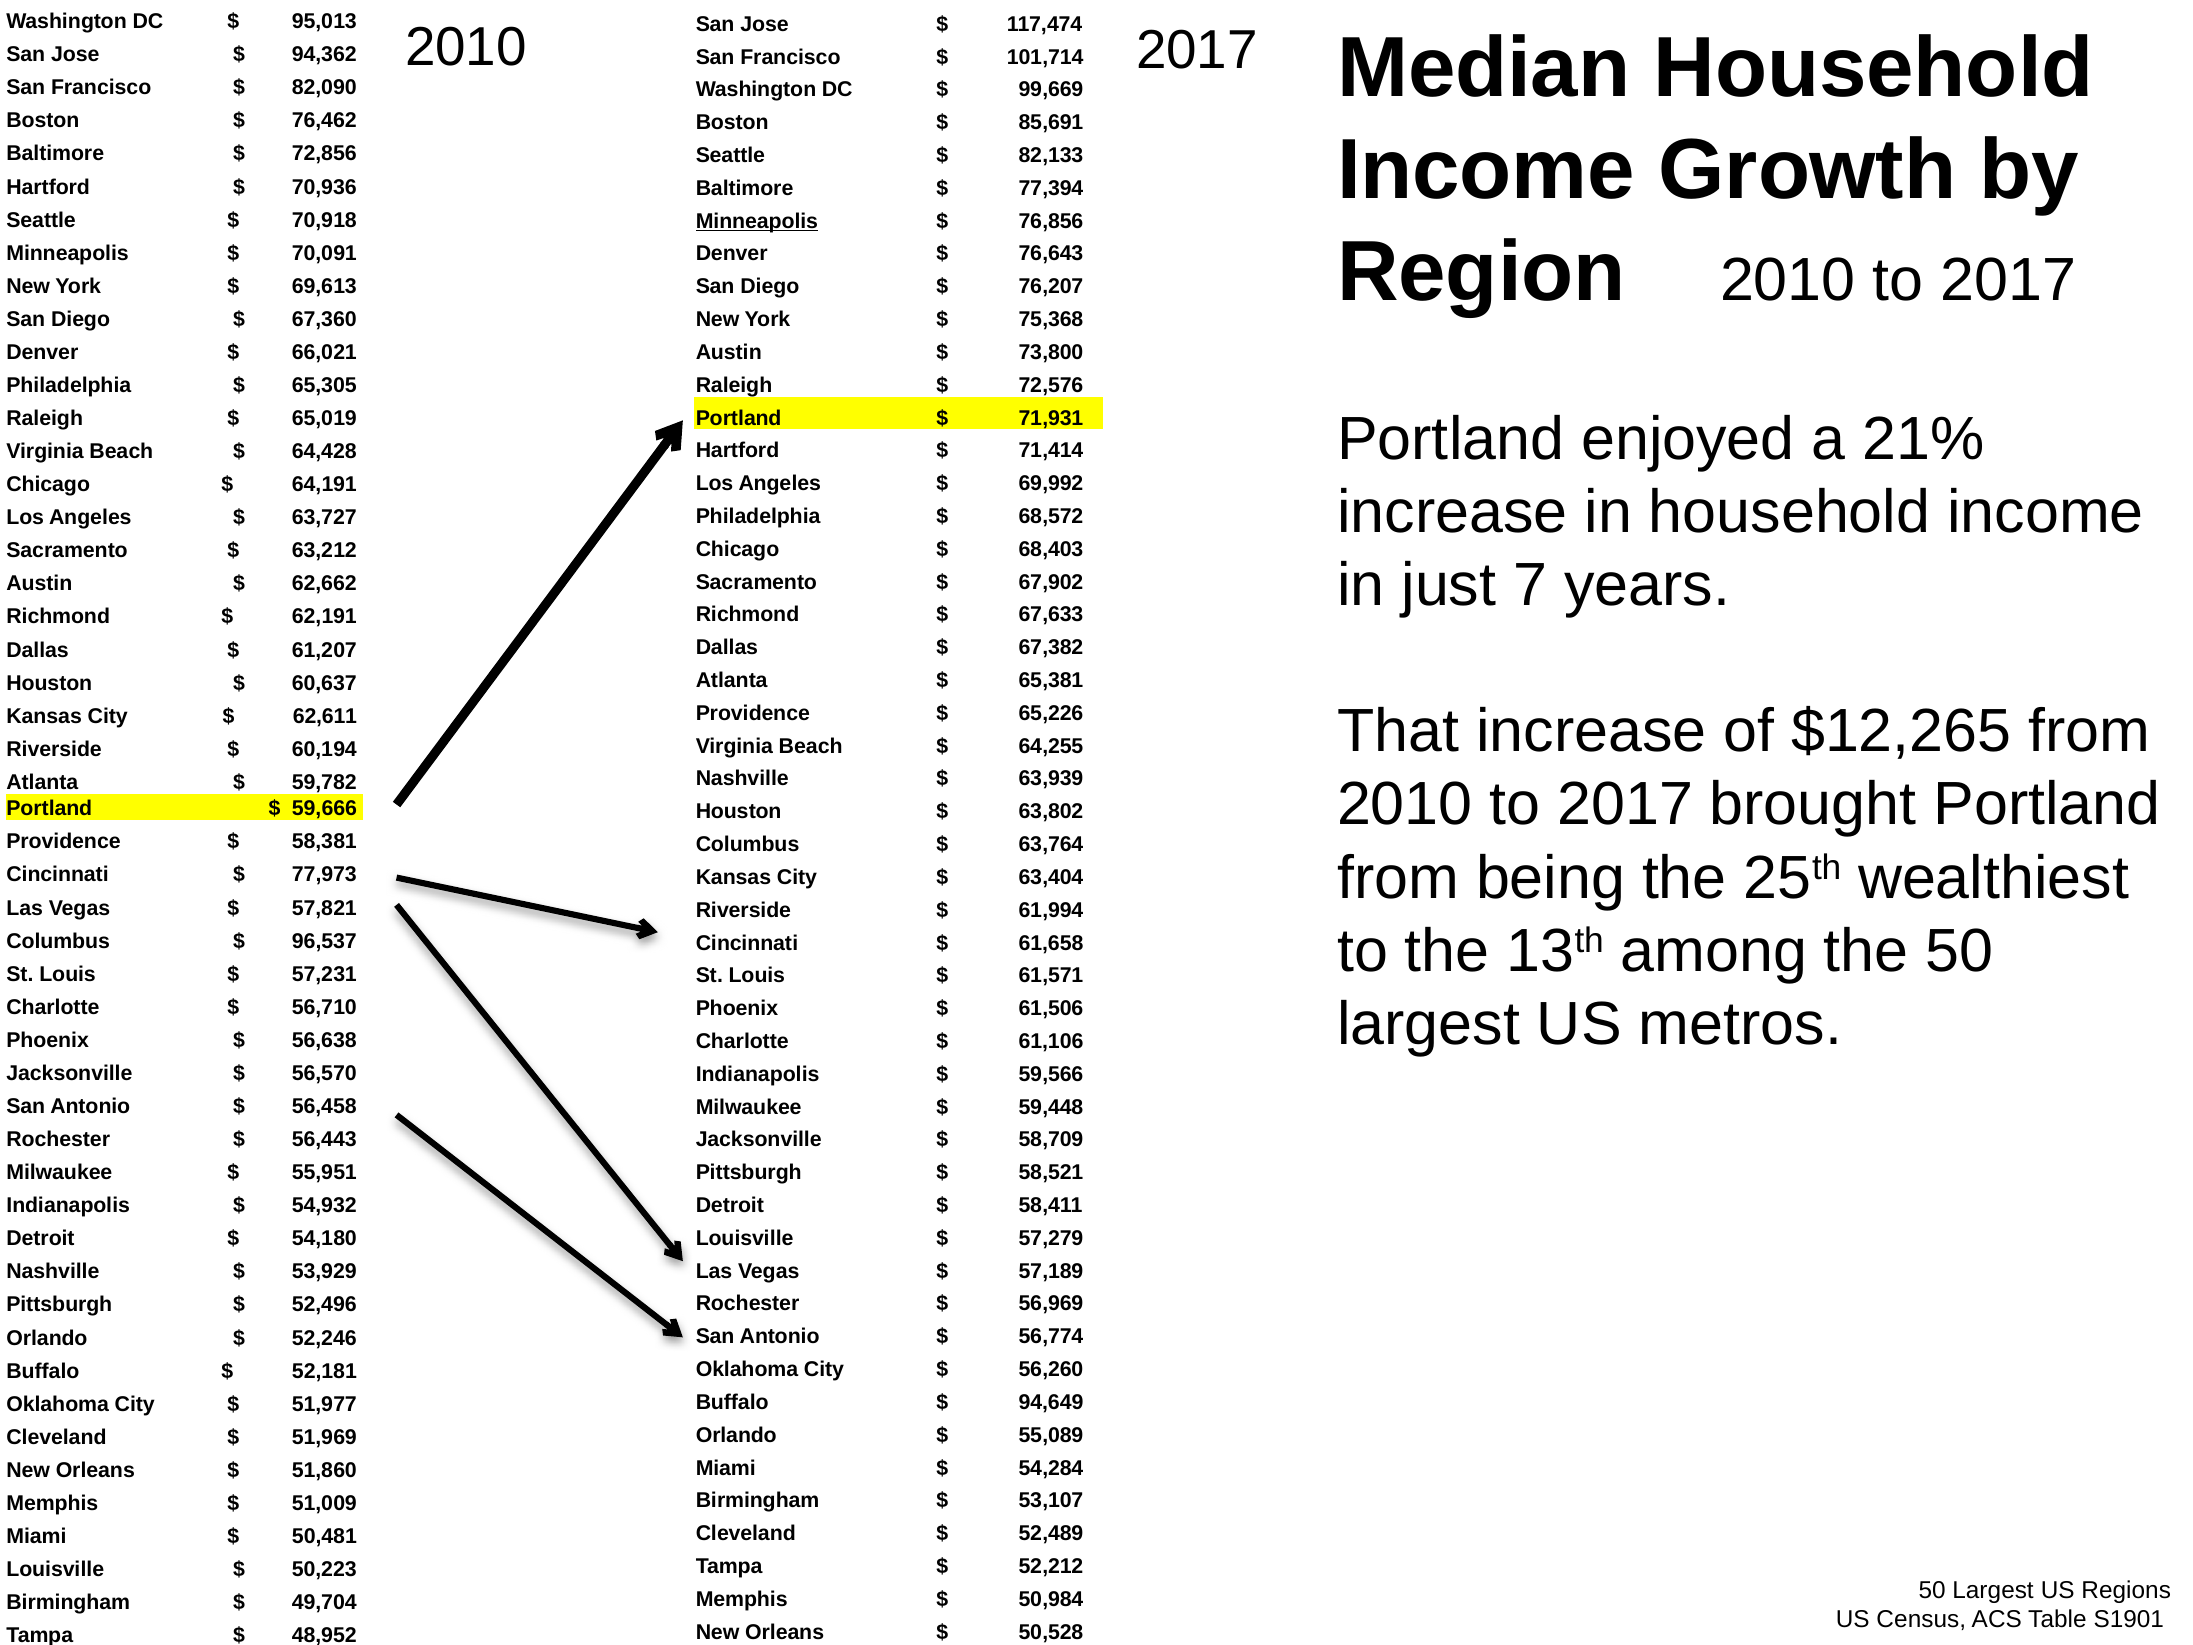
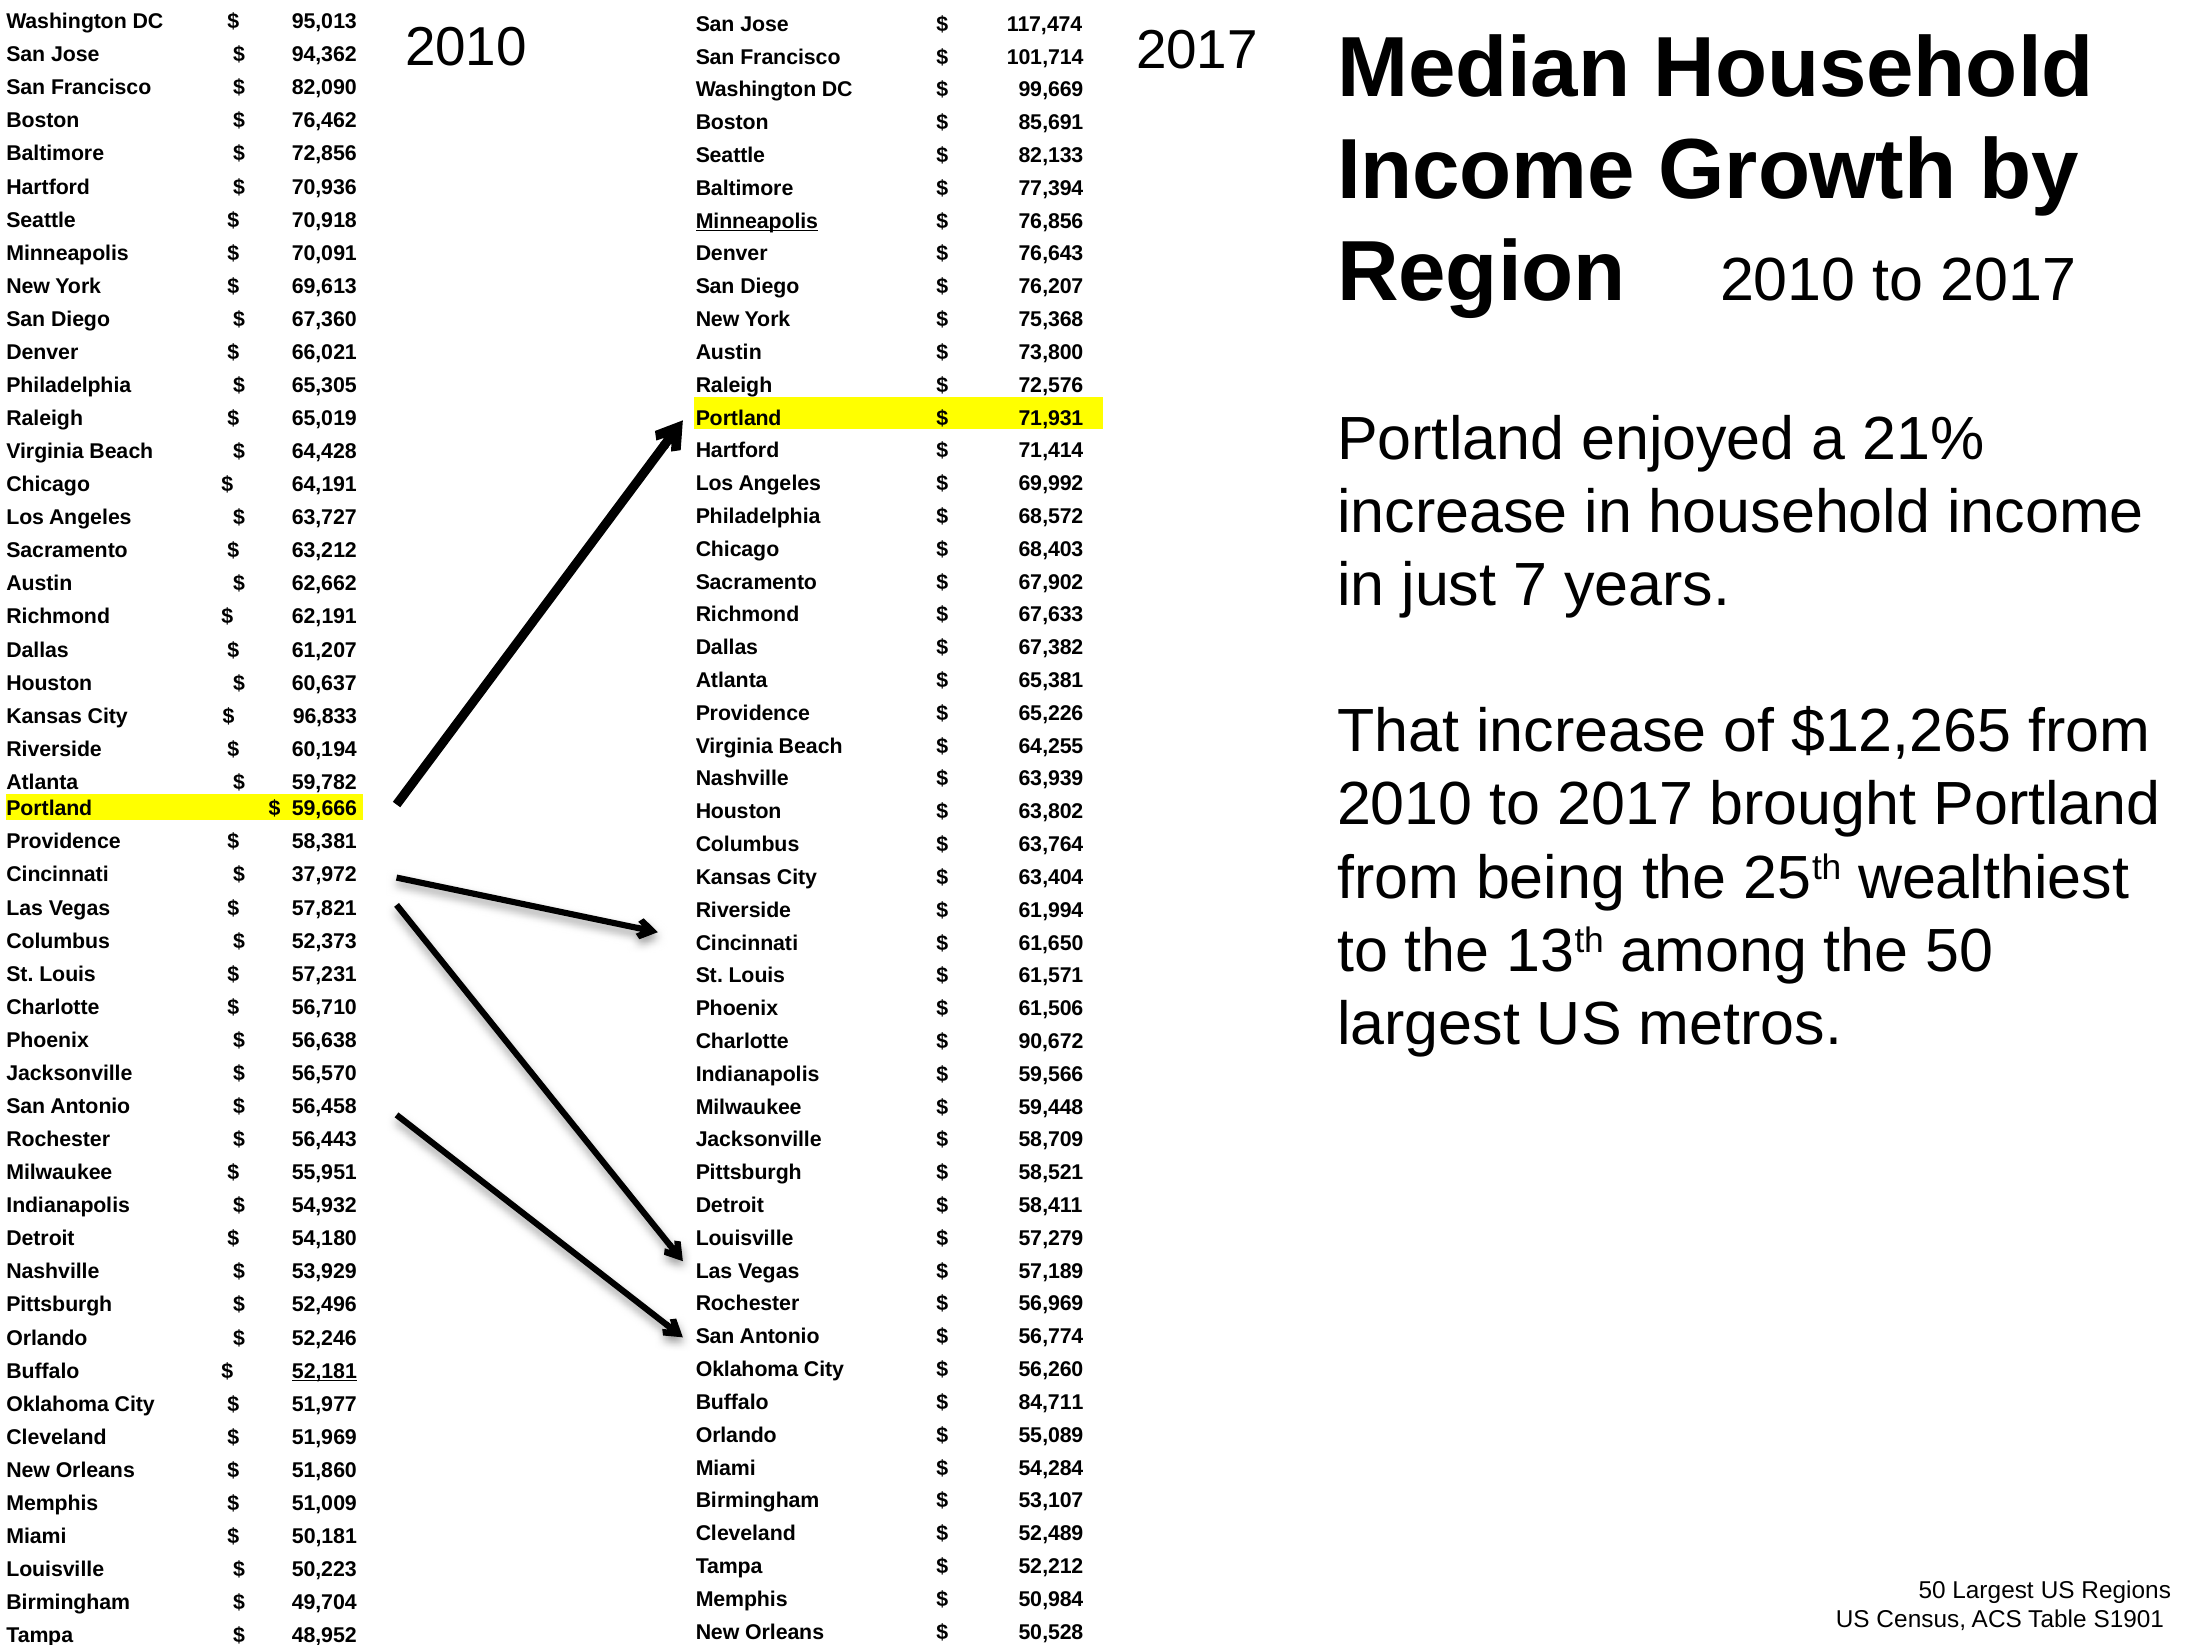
62,611: 62,611 -> 96,833 (325, 716)
77,973: 77,973 -> 37,972 (324, 875)
96,537: 96,537 -> 52,373 (324, 941)
61,658: 61,658 -> 61,650 (1051, 943)
61,106: 61,106 -> 90,672 (1051, 1041)
52,181 underline: none -> present (324, 1371)
94,649: 94,649 -> 84,711 (1051, 1402)
50,481: 50,481 -> 50,181 (324, 1536)
